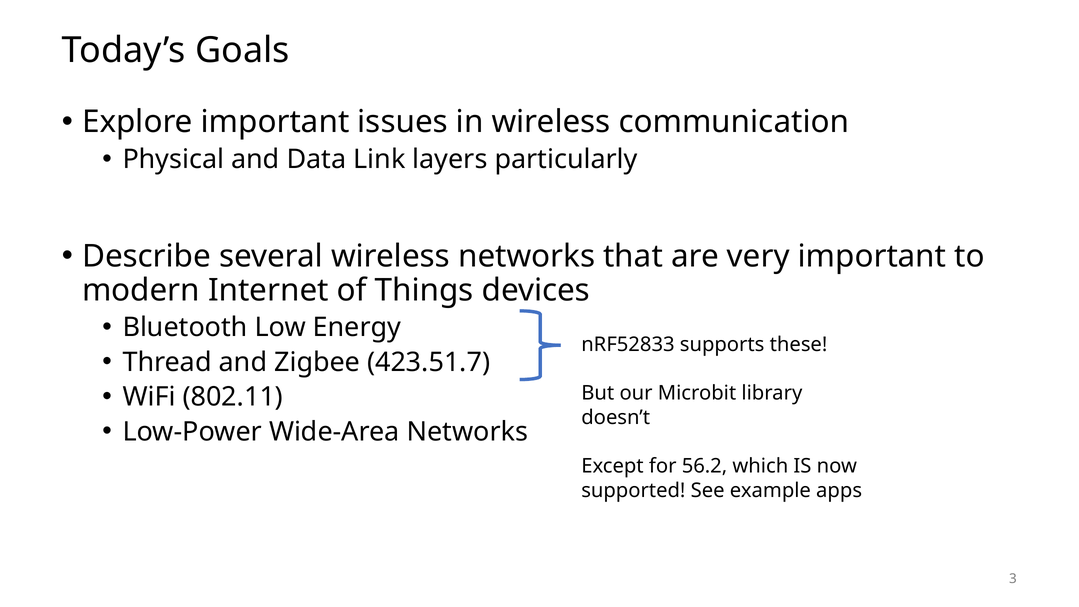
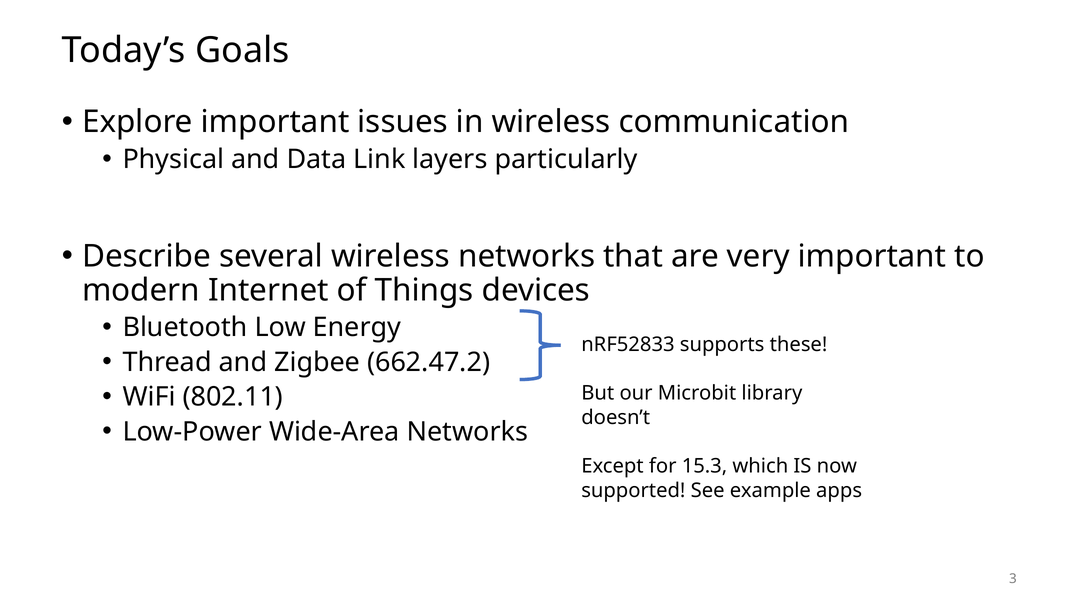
423.51.7: 423.51.7 -> 662.47.2 (429, 362)
56.2: 56.2 -> 15.3 (704, 466)
